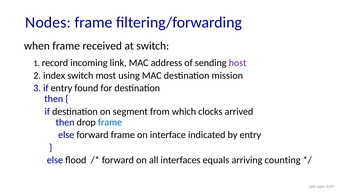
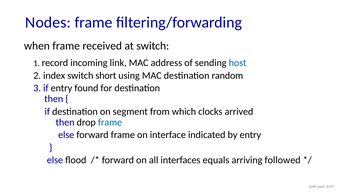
host colour: purple -> blue (238, 63)
most: most -> short (106, 75)
mission: mission -> random (227, 75)
counting: counting -> followed (283, 160)
